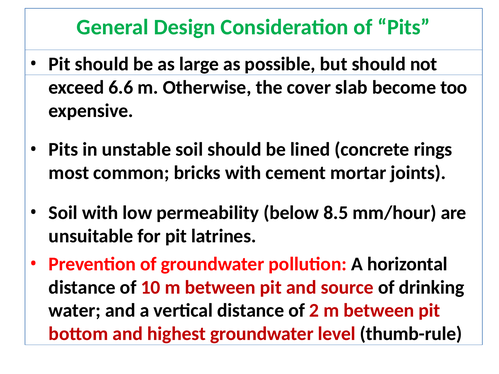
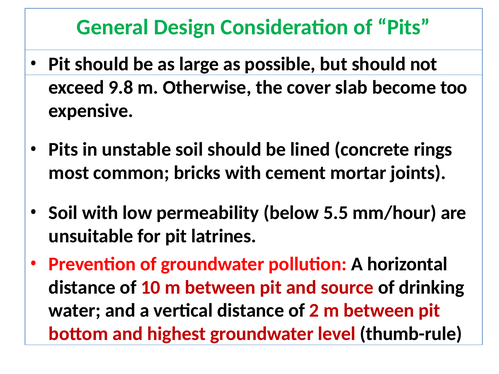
6.6: 6.6 -> 9.8 (121, 87)
8.5: 8.5 -> 5.5 (336, 213)
